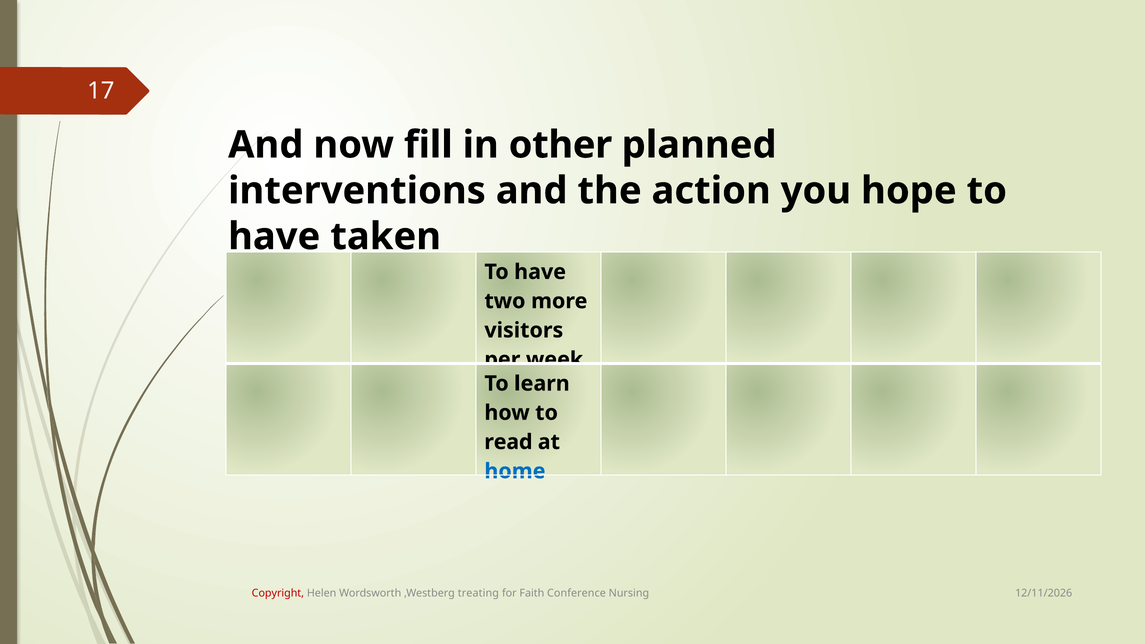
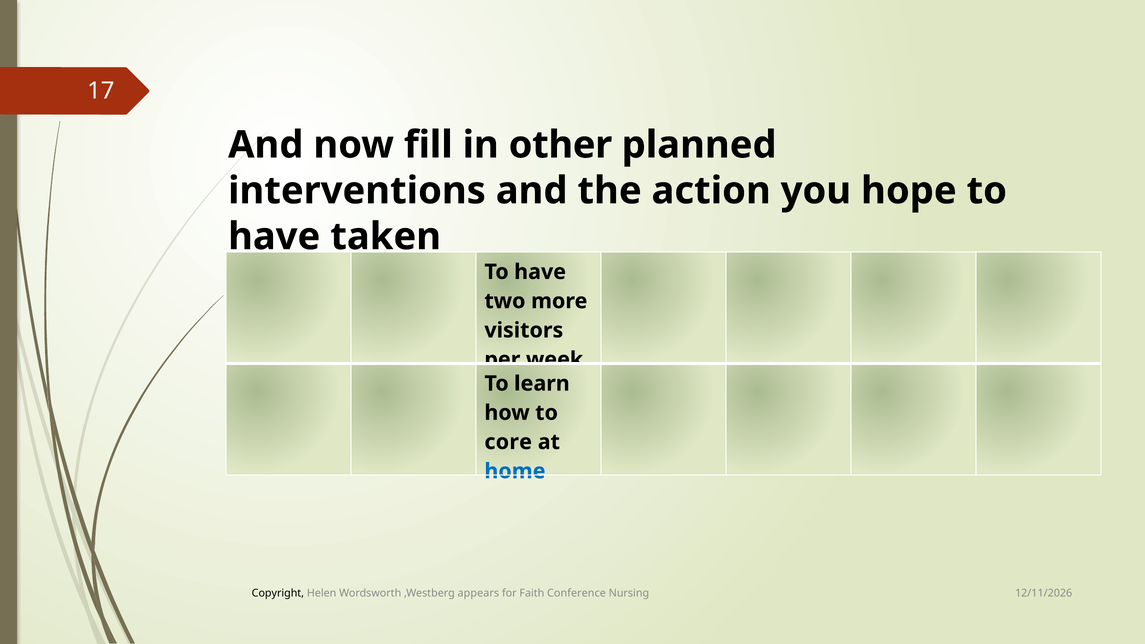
read: read -> core (508, 442)
Copyright colour: red -> black (278, 593)
treating: treating -> appears (478, 593)
